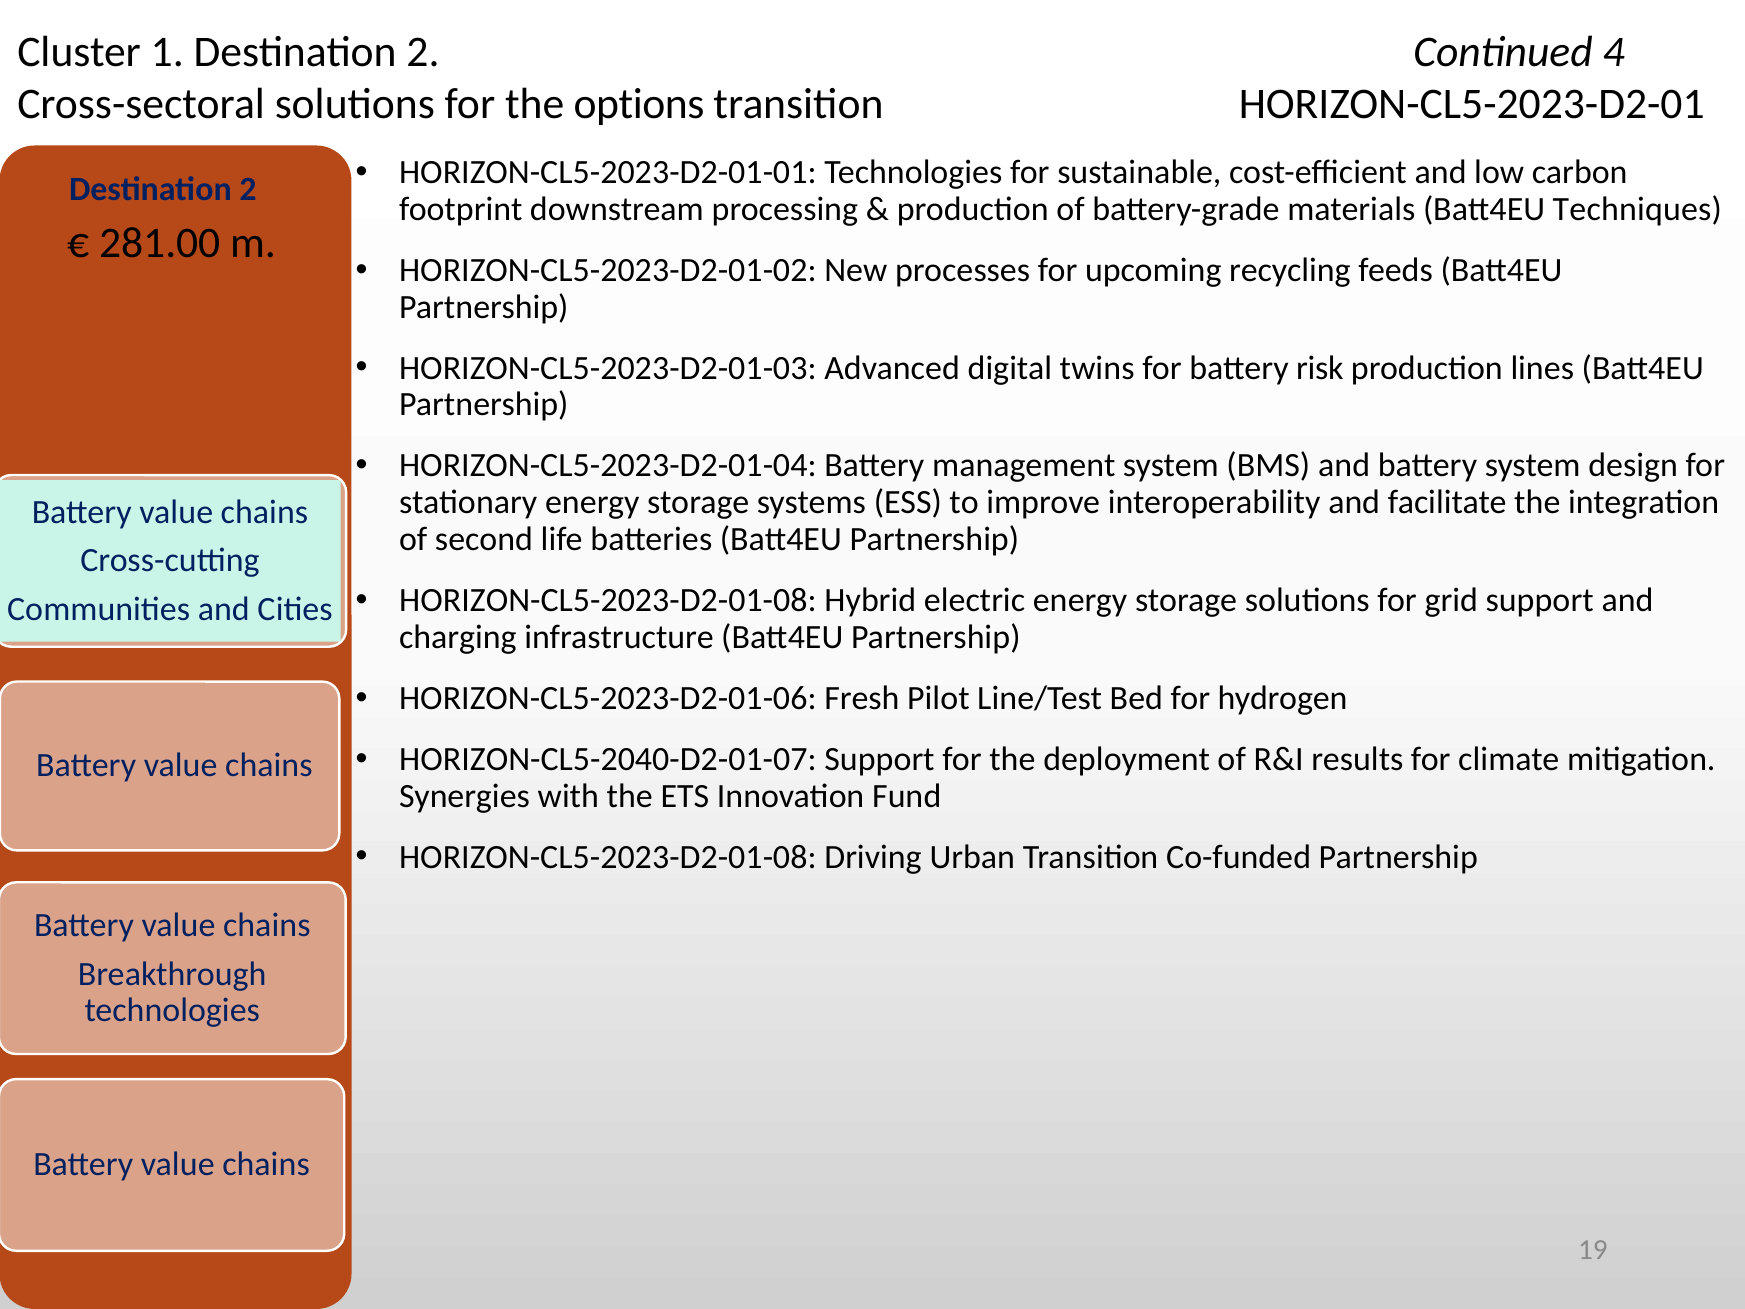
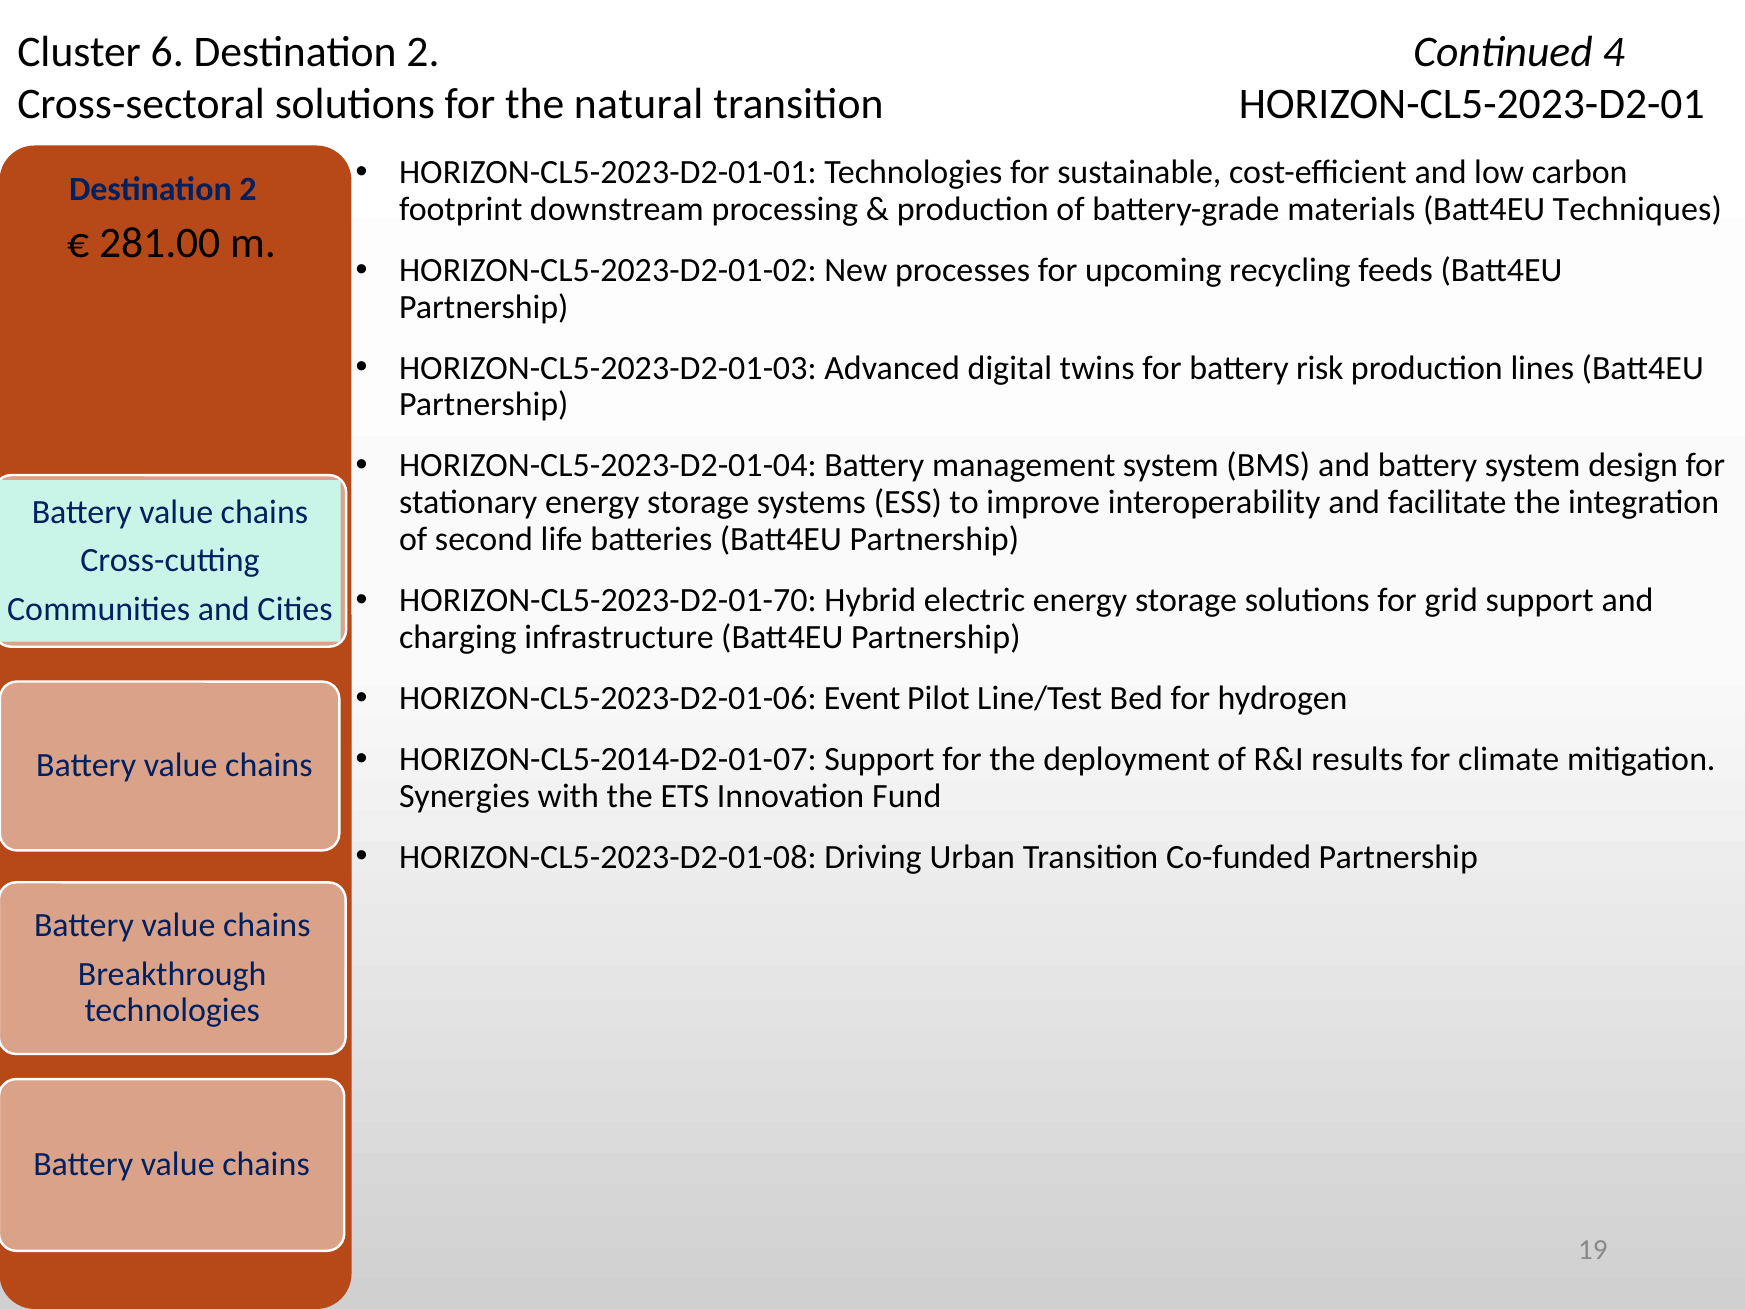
1: 1 -> 6 (167, 52)
options: options -> natural (639, 104)
HORIZON-CL5-2023-D2-01-08: HORIZON-CL5-2023-D2-01-08 -> HORIZON-CL5-2023-D2-01-70 (608, 600)
Fresh: Fresh -> Event (862, 698)
HORIZON-CL5-2040-D2-01-07: HORIZON-CL5-2040-D2-01-07 -> HORIZON-CL5-2014-D2-01-07 (608, 759)
